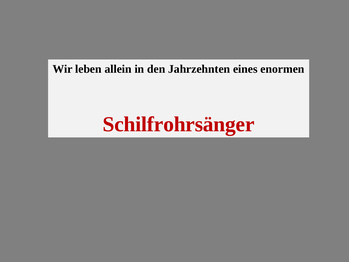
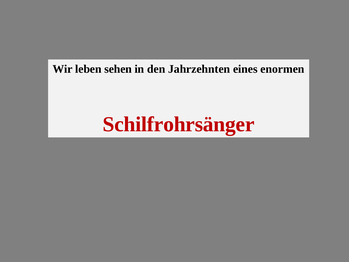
allein: allein -> sehen (118, 69)
